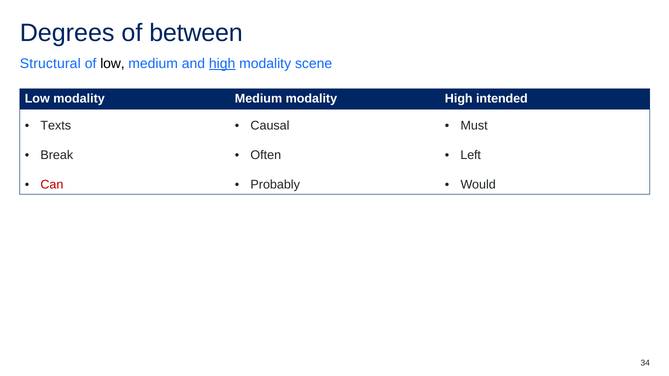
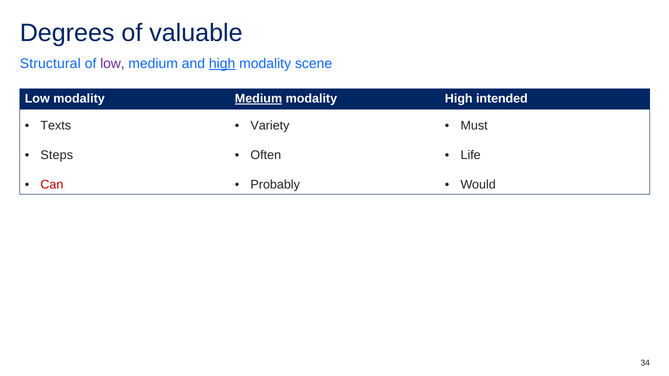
between: between -> valuable (196, 33)
low colour: black -> purple (112, 64)
Medium underline: none -> present (258, 99)
Causal: Causal -> Variety (270, 126)
Break: Break -> Steps (57, 155)
Left: Left -> Life (471, 155)
